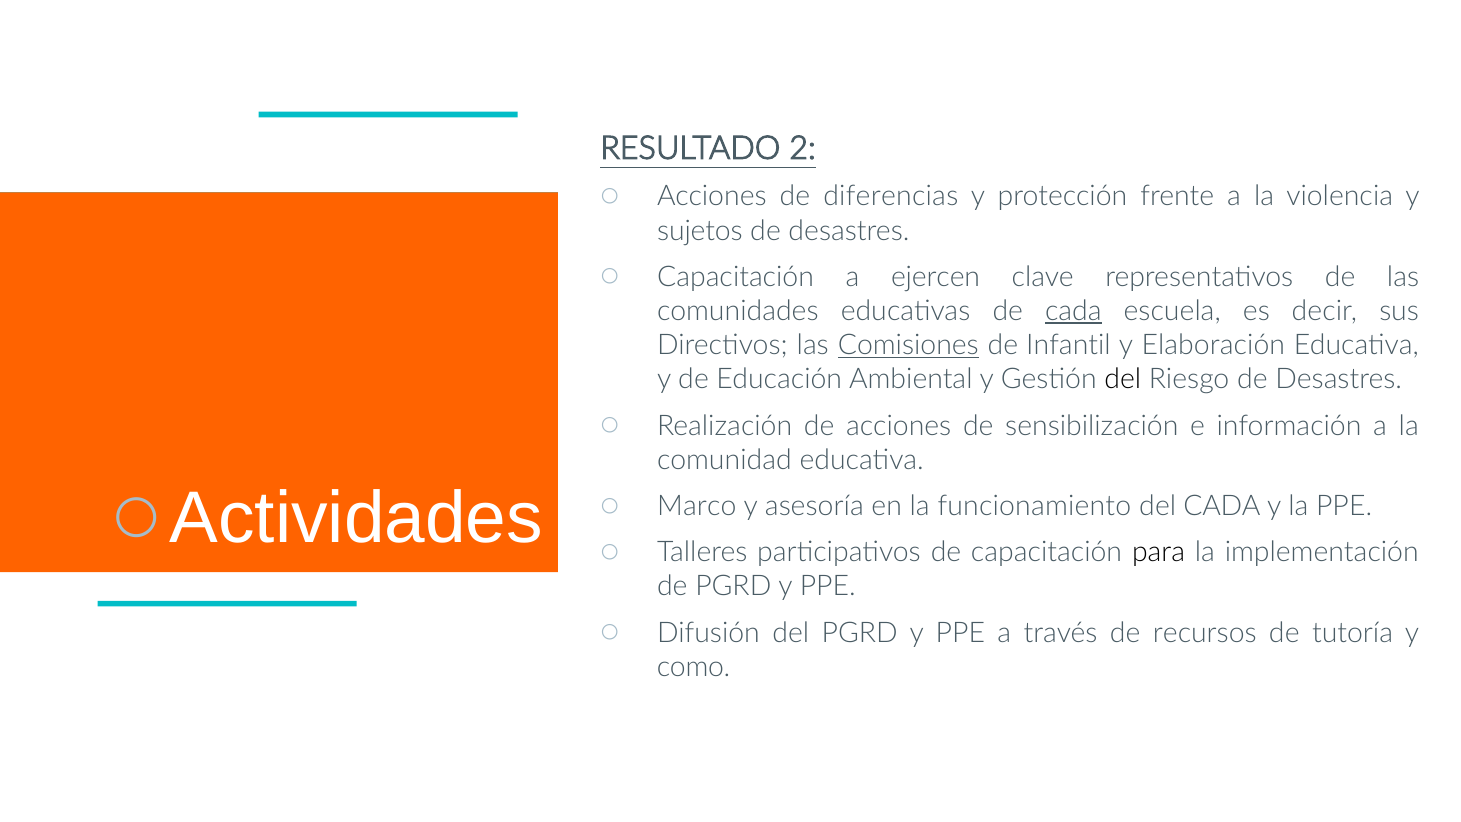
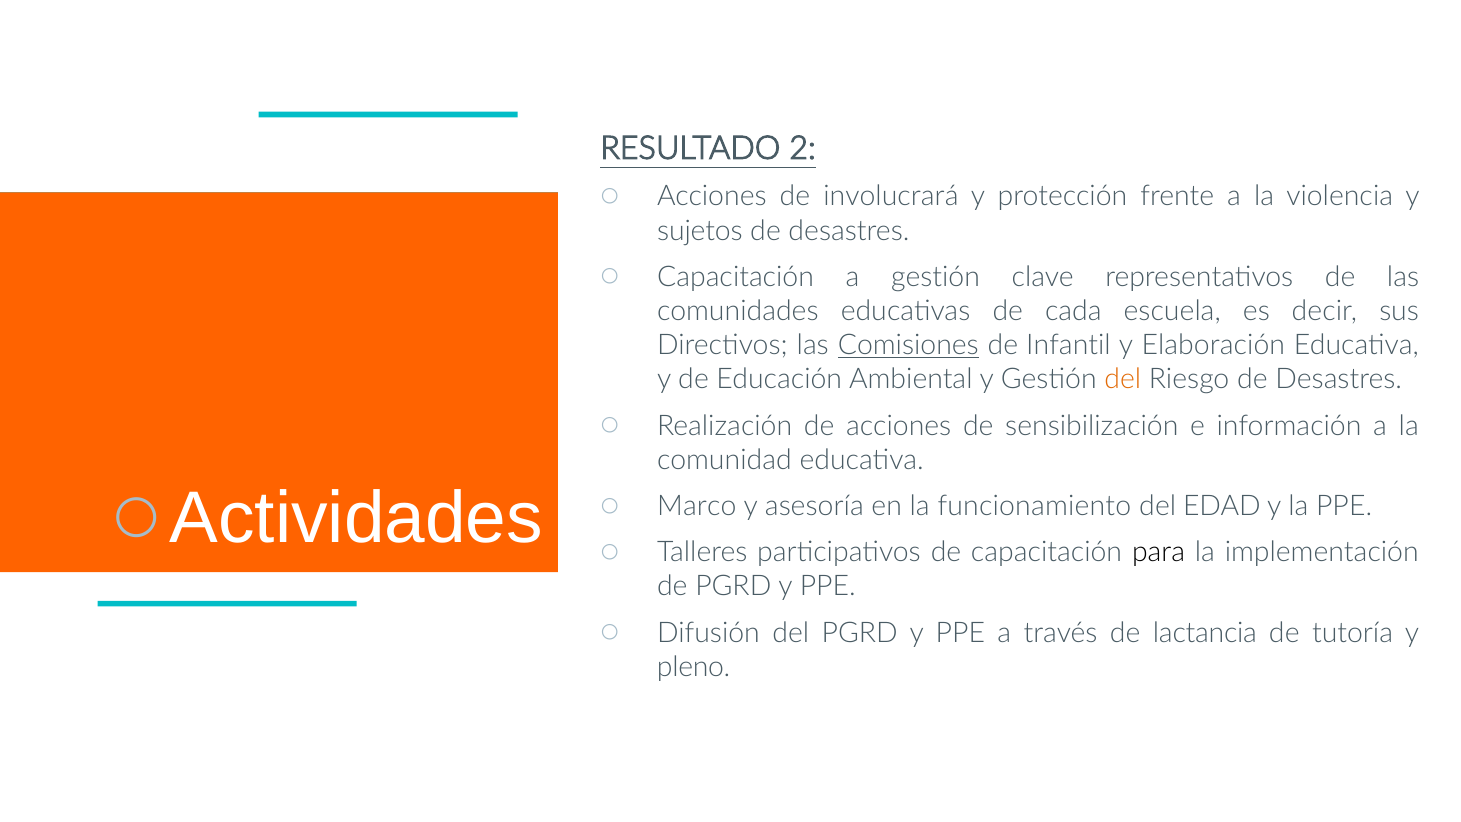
diferencias: diferencias -> involucrará (891, 197)
a ejercen: ejercen -> gestión (935, 277)
cada underline: present -> none (1073, 311)
del colour: black -> orange (1123, 379)
del CADA: CADA -> EDAD (1222, 506)
recursos: recursos -> lactancia (1205, 633)
como: como -> pleno (694, 667)
